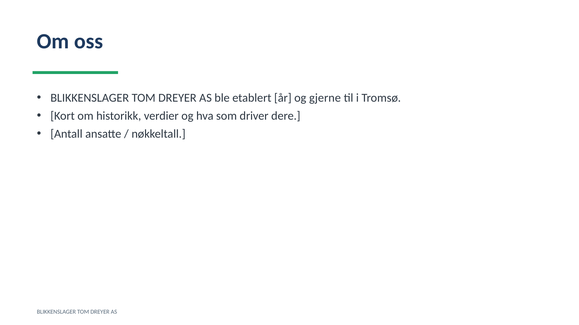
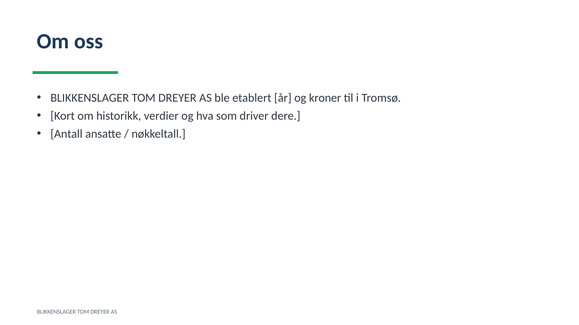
gjerne: gjerne -> kroner (325, 98)
